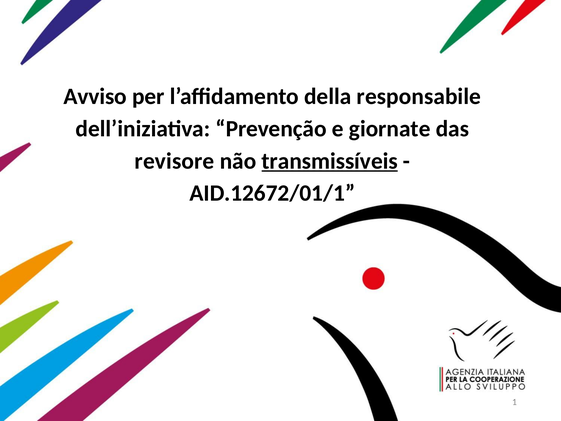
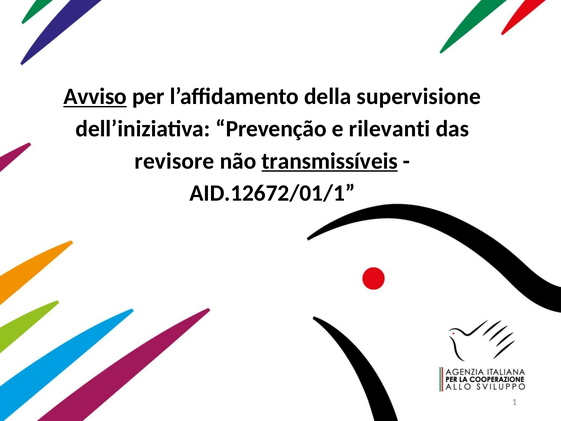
Avviso underline: none -> present (95, 96)
responsabile: responsabile -> supervisione (419, 96)
giornate: giornate -> rilevanti (390, 129)
